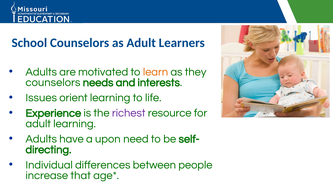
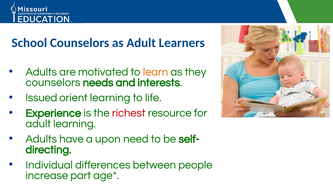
Issues: Issues -> Issued (41, 98)
richest colour: purple -> red (129, 113)
that: that -> part (81, 176)
